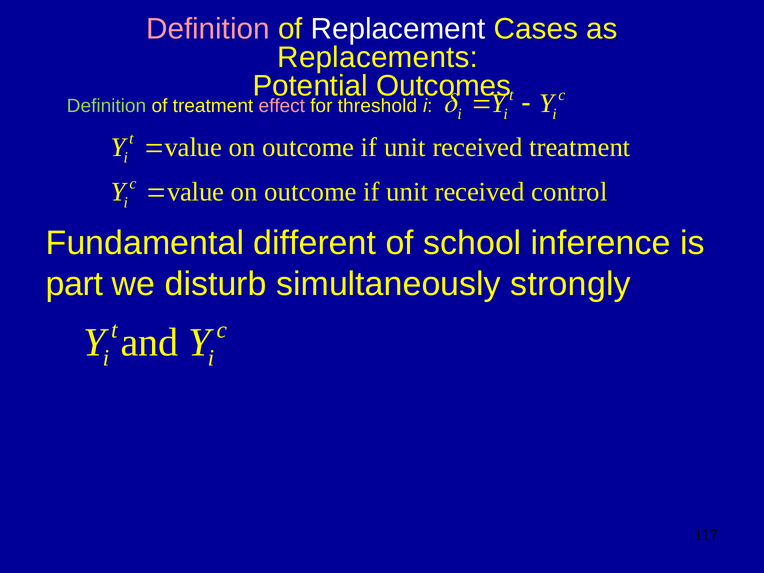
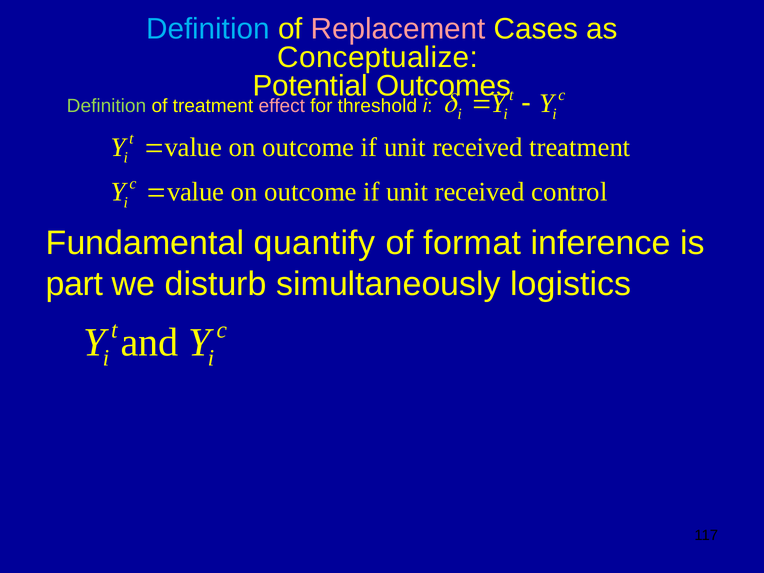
Definition colour: pink -> light blue (208, 29)
Replacement colour: white -> pink (398, 29)
Replacements: Replacements -> Conceptualize (378, 58)
different: different -> quantify (315, 243)
school: school -> format (472, 243)
strongly: strongly -> logistics (571, 284)
